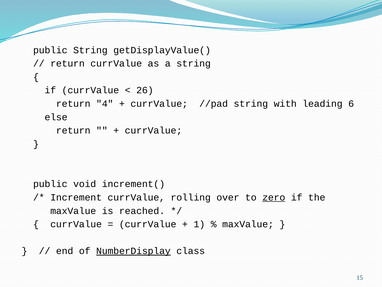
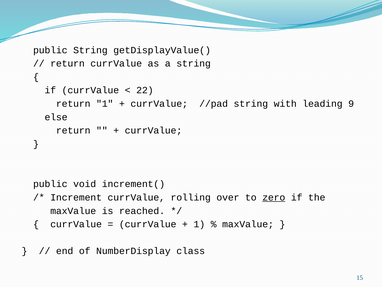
26: 26 -> 22 (145, 90)
return 4: 4 -> 1 (105, 104)
6: 6 -> 9 (351, 104)
NumberDisplay underline: present -> none (133, 251)
